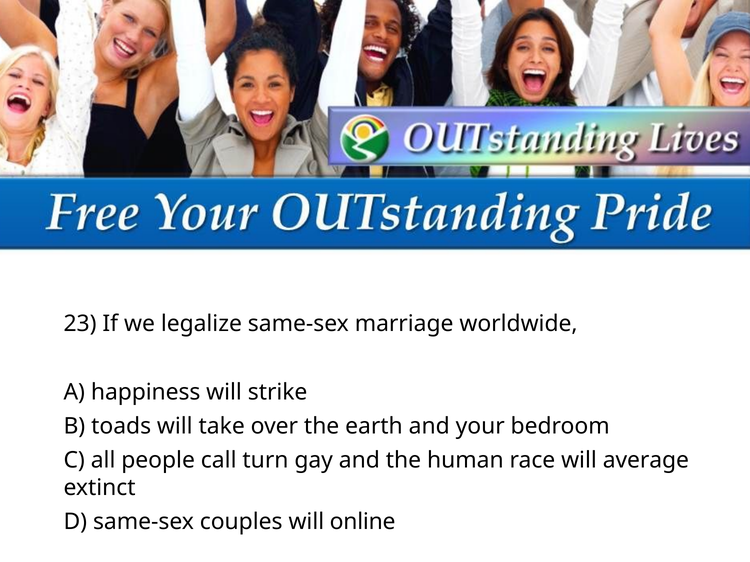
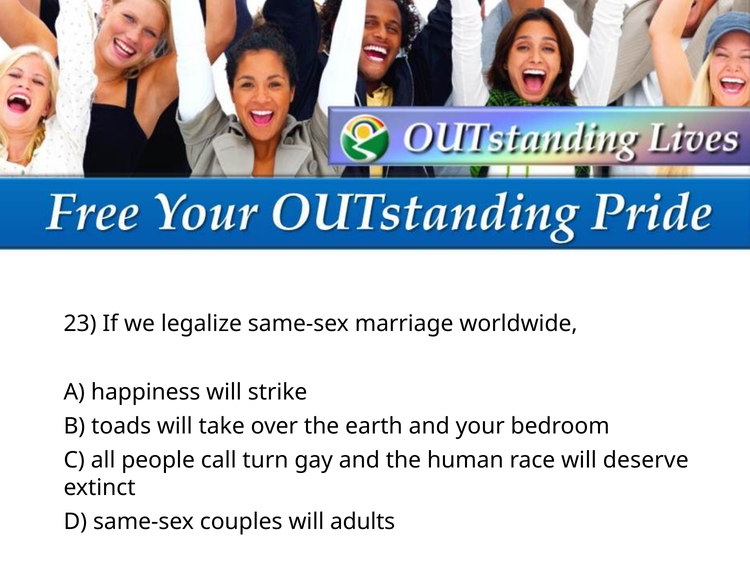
average: average -> deserve (646, 461)
online: online -> adults (363, 522)
